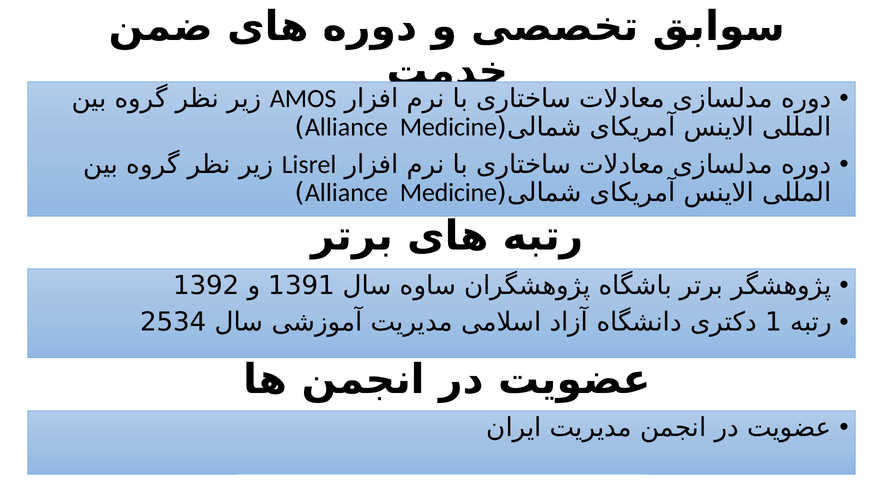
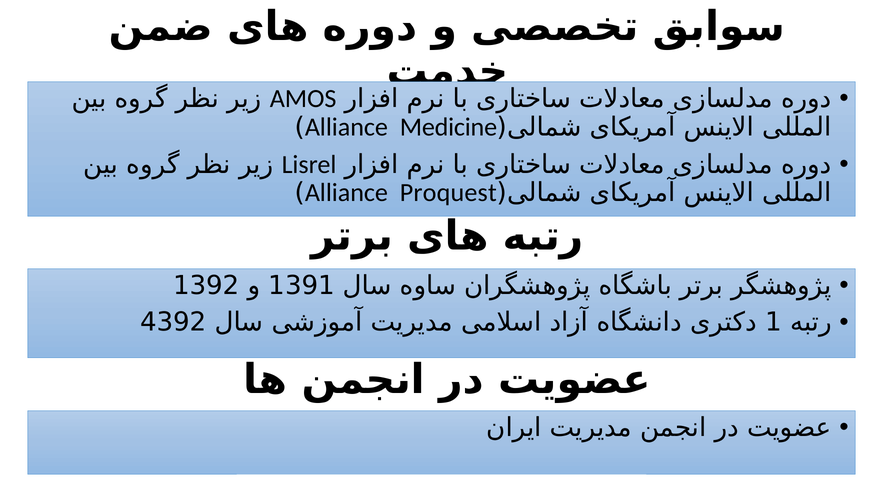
Medicine: Medicine -> Proquest (448, 193)
2534: 2534 -> 4392 (173, 322)
